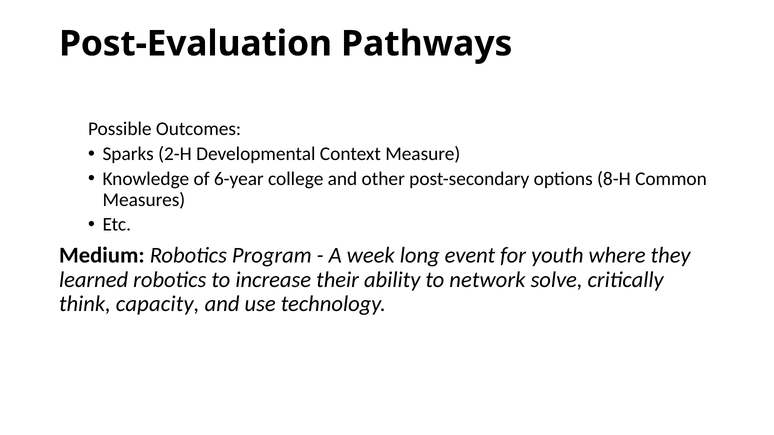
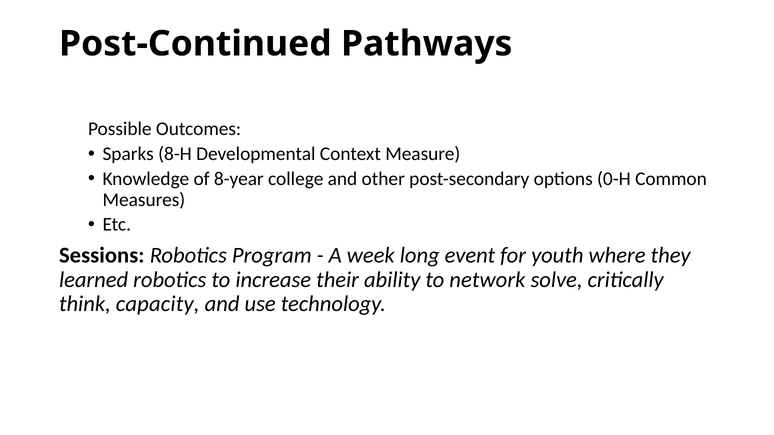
Post-Evaluation: Post-Evaluation -> Post-Continued (195, 44)
2-H: 2-H -> 8-H (175, 154)
6-year: 6-year -> 8-year (239, 179)
8-H: 8-H -> 0-H (614, 179)
Medium: Medium -> Sessions (102, 255)
